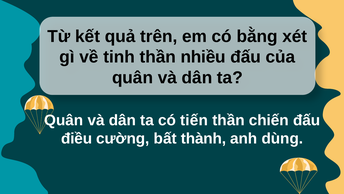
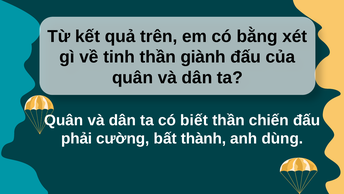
nhiều: nhiều -> giành (203, 57)
tiến: tiến -> biết (194, 120)
điều: điều -> phải (77, 138)
